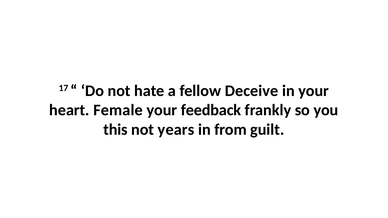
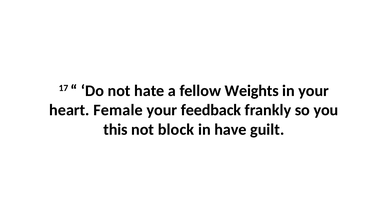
Deceive: Deceive -> Weights (252, 91)
years: years -> block (176, 130)
from: from -> have (231, 130)
